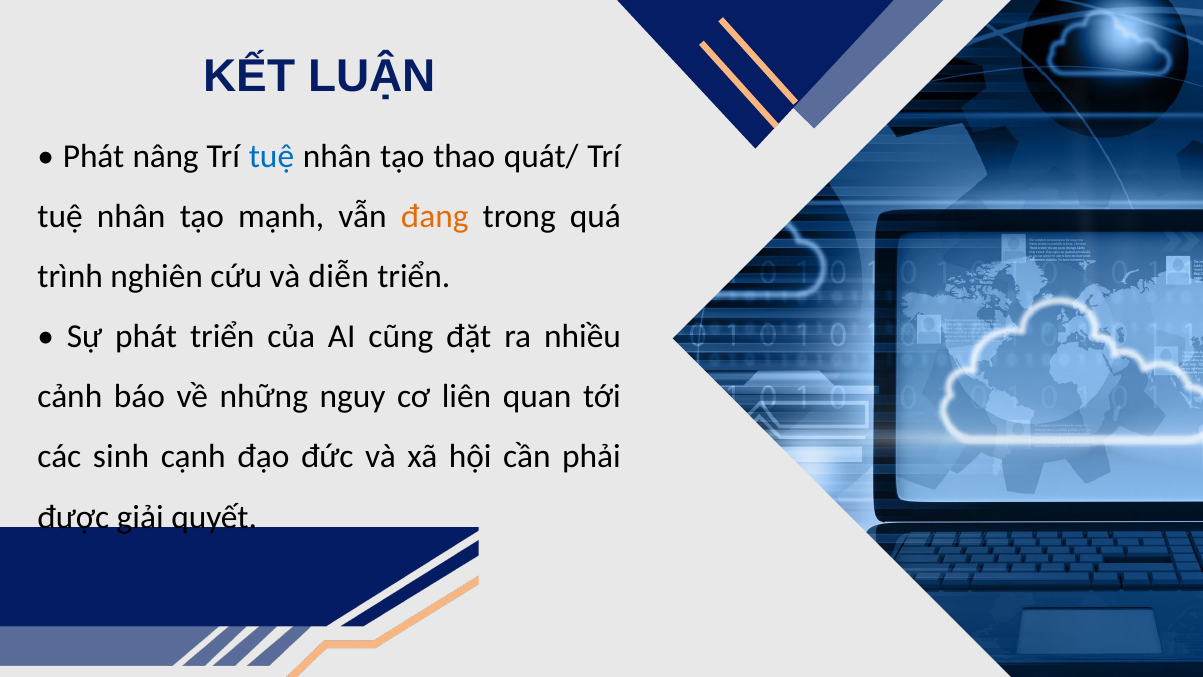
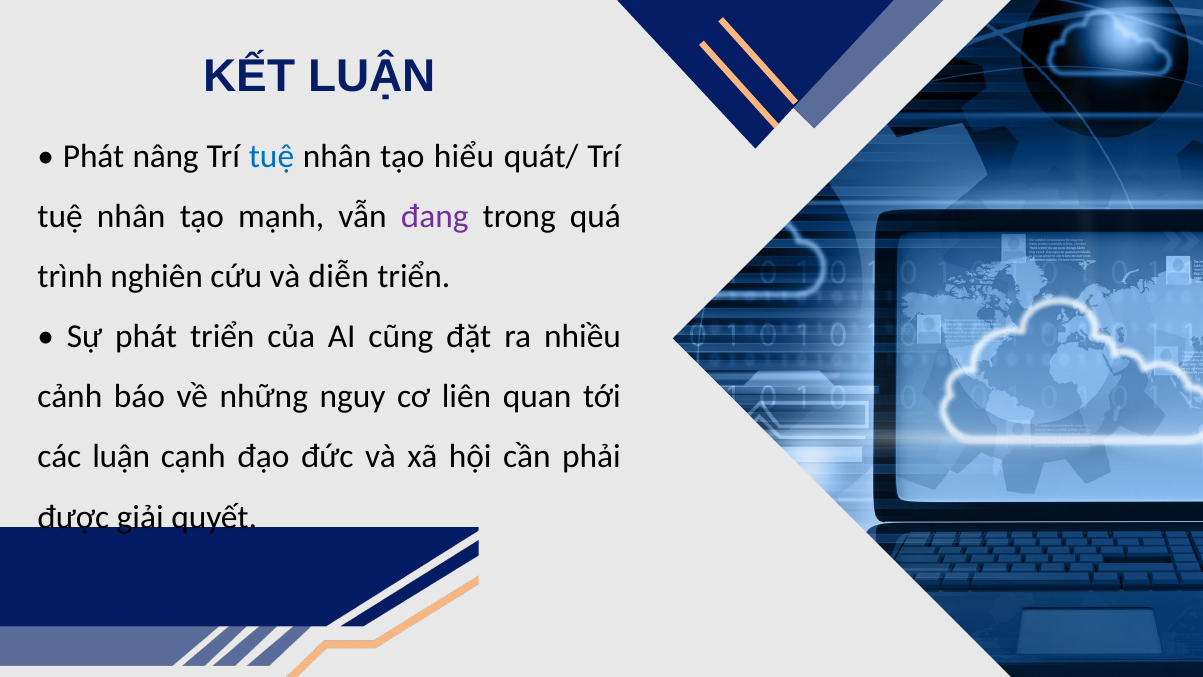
thao: thao -> hiểu (464, 156)
đang colour: orange -> purple (435, 216)
các sinh: sinh -> luận (121, 457)
